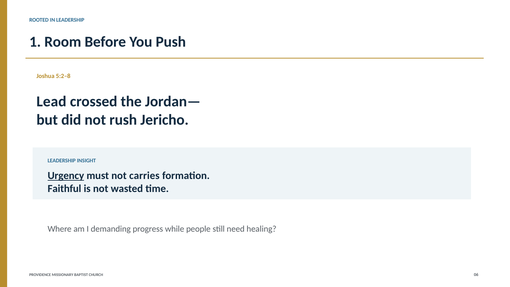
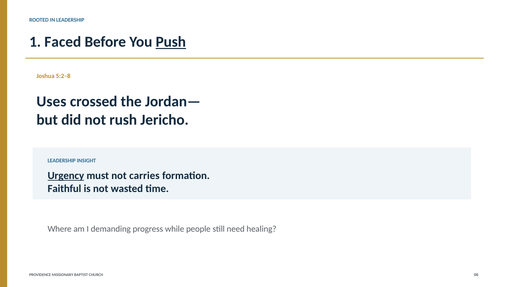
Room: Room -> Faced (63, 42)
Push underline: none -> present (171, 42)
Lead: Lead -> Uses (51, 102)
